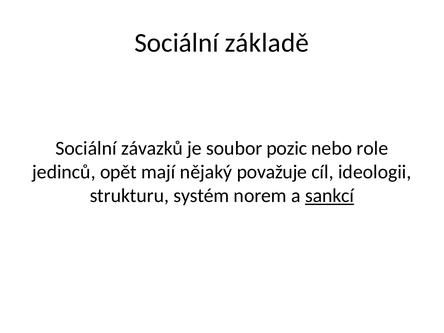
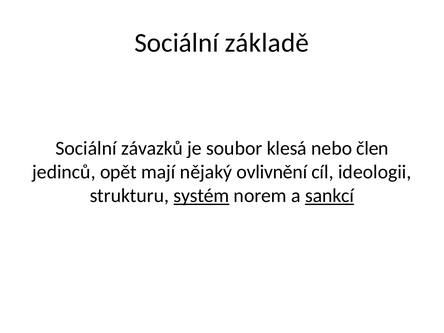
pozic: pozic -> klesá (287, 148)
role: role -> člen (372, 148)
považuje: považuje -> ovlivnění (272, 172)
systém underline: none -> present (201, 196)
